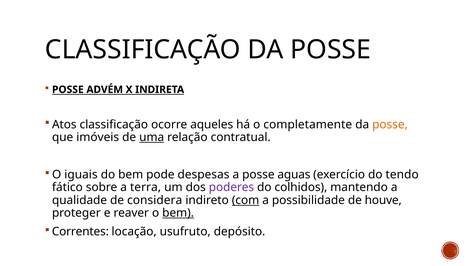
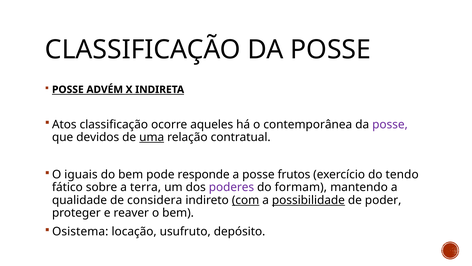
completamente: completamente -> contemporânea (308, 124)
posse colour: orange -> purple (390, 124)
imóveis: imóveis -> devidos (98, 137)
despesas: despesas -> responde (204, 174)
aguas: aguas -> frutos (294, 174)
colhidos: colhidos -> formam (301, 187)
possibilidade underline: none -> present (308, 200)
houve: houve -> poder (383, 200)
bem underline: present -> none (178, 213)
Correntes: Correntes -> Osistema (80, 231)
